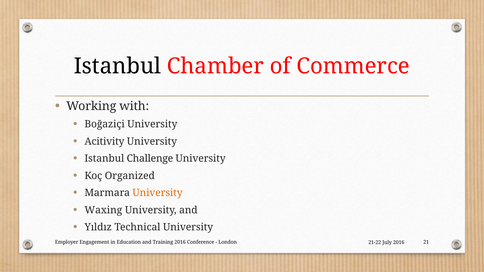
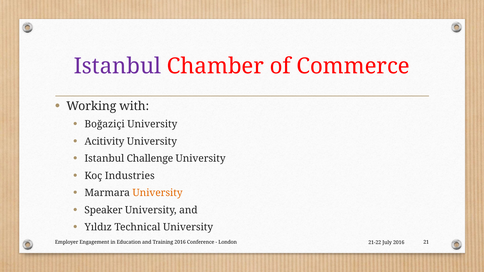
Istanbul colour: black -> purple (117, 66)
Organized: Organized -> Industries (130, 176)
Waxing: Waxing -> Speaker (103, 210)
